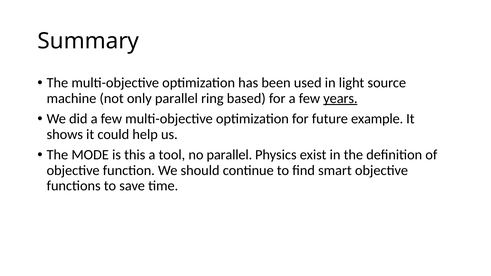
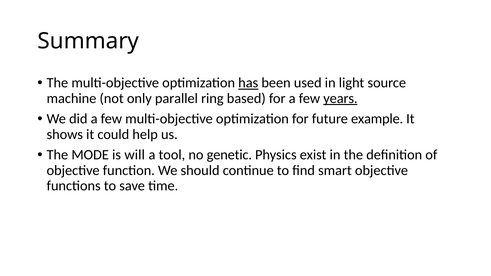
has underline: none -> present (248, 83)
this: this -> will (135, 155)
no parallel: parallel -> genetic (229, 155)
